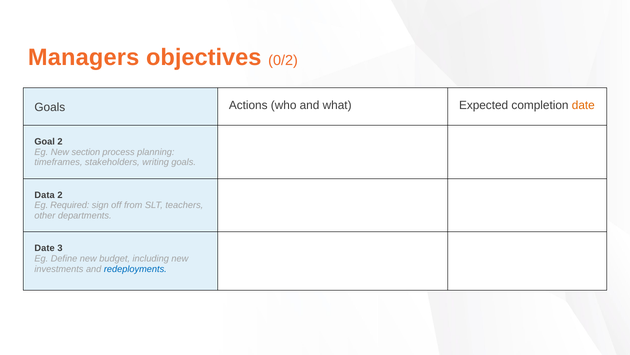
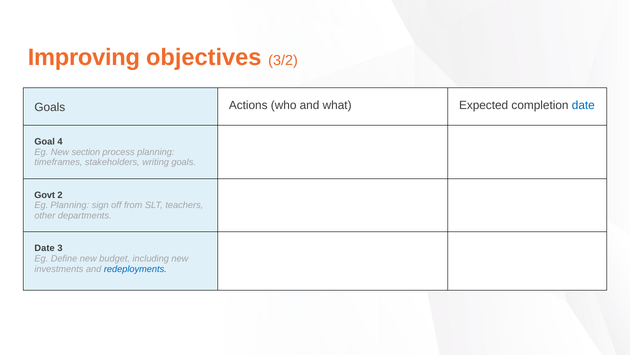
Managers: Managers -> Improving (84, 57)
0/2: 0/2 -> 3/2 (283, 60)
date colour: orange -> blue (583, 105)
Goal 2: 2 -> 4 (60, 141)
Data: Data -> Govt (45, 195)
Eg Required: Required -> Planning (70, 205)
